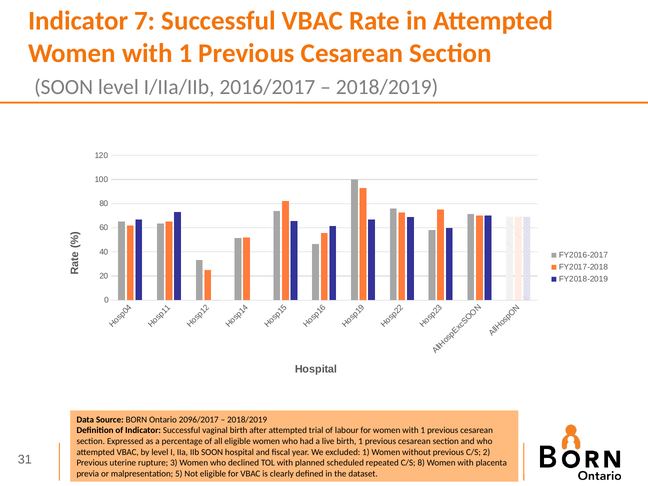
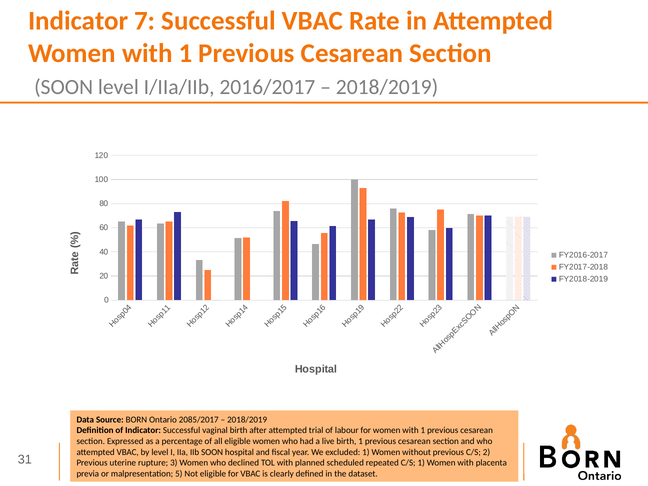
2096/2017: 2096/2017 -> 2085/2017 (199, 420)
C/S 8: 8 -> 1 (421, 463)
